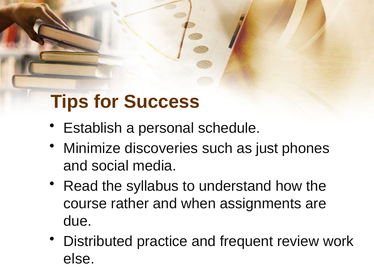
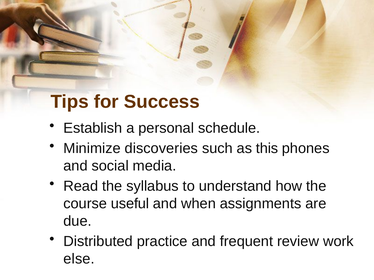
just: just -> this (267, 149)
rather: rather -> useful (130, 204)
